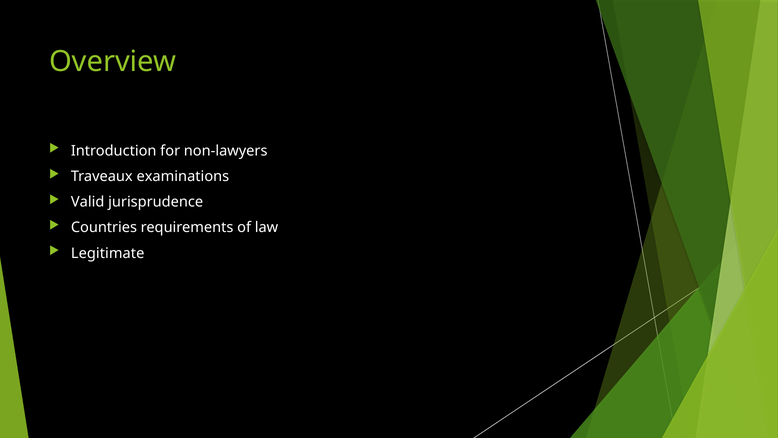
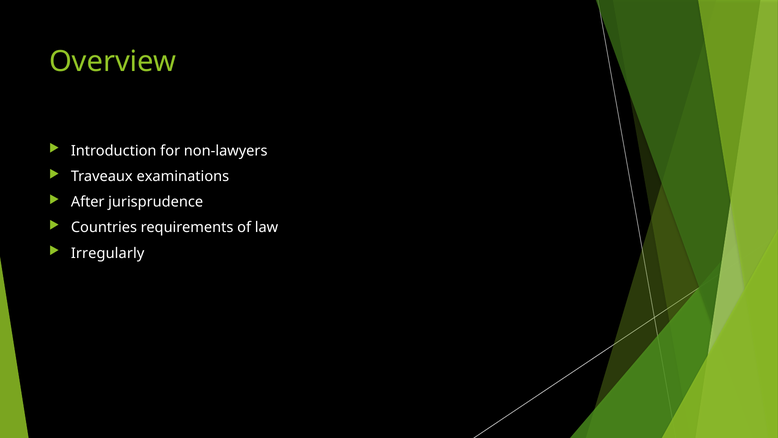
Valid: Valid -> After (88, 202)
Legitimate: Legitimate -> Irregularly (108, 253)
